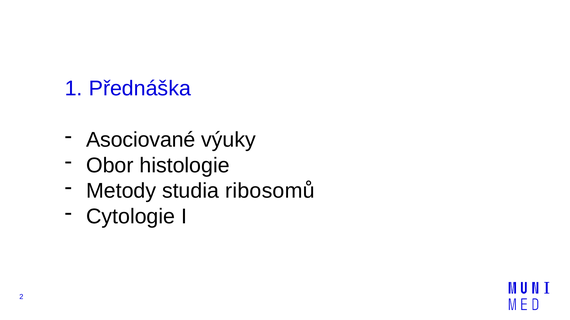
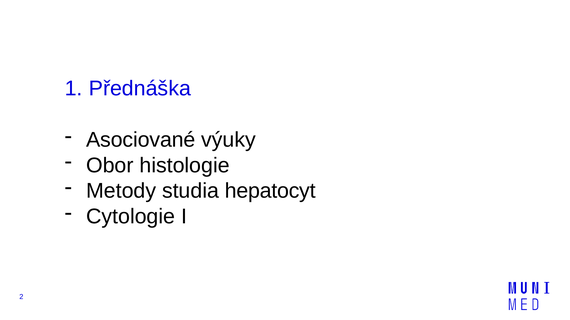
ribosomů: ribosomů -> hepatocyt (270, 191)
